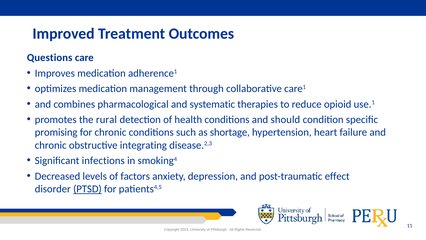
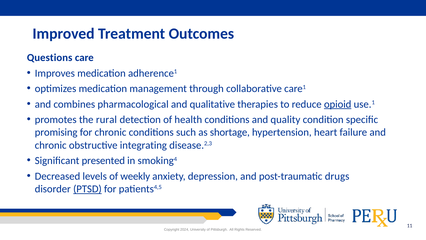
systematic: systematic -> qualitative (212, 104)
opioid underline: none -> present (338, 104)
should: should -> quality (285, 119)
infections: infections -> presented (103, 160)
factors: factors -> weekly (135, 176)
effect: effect -> drugs (337, 176)
